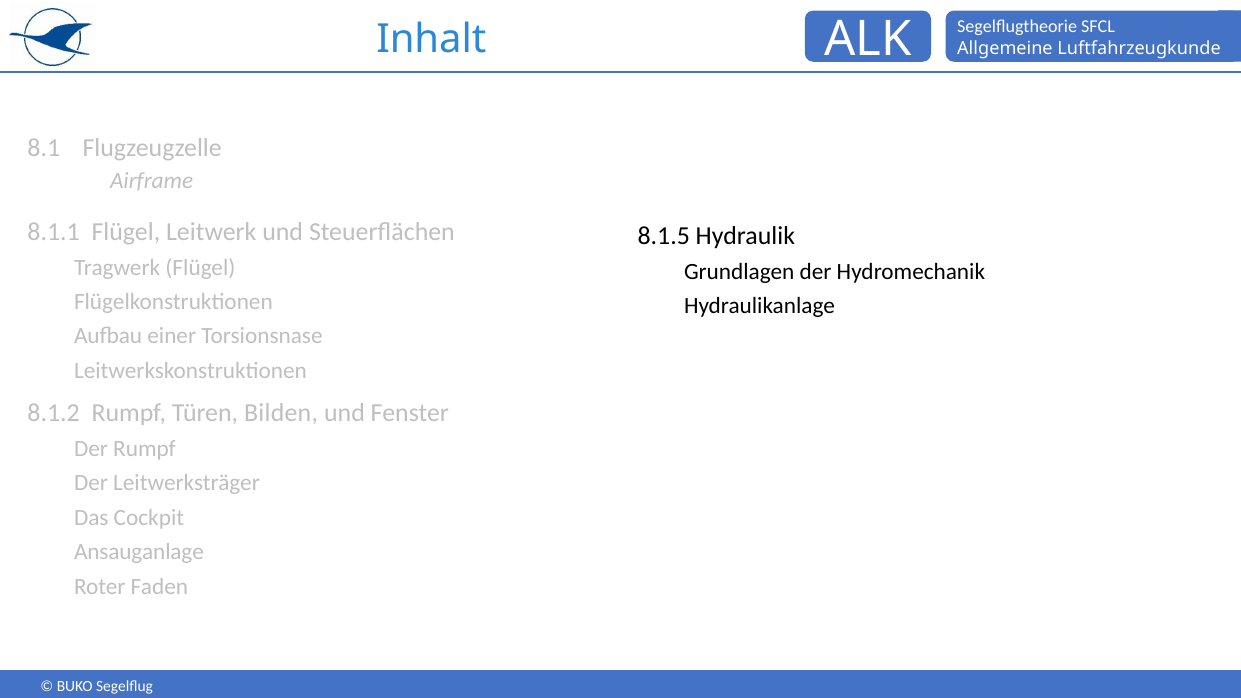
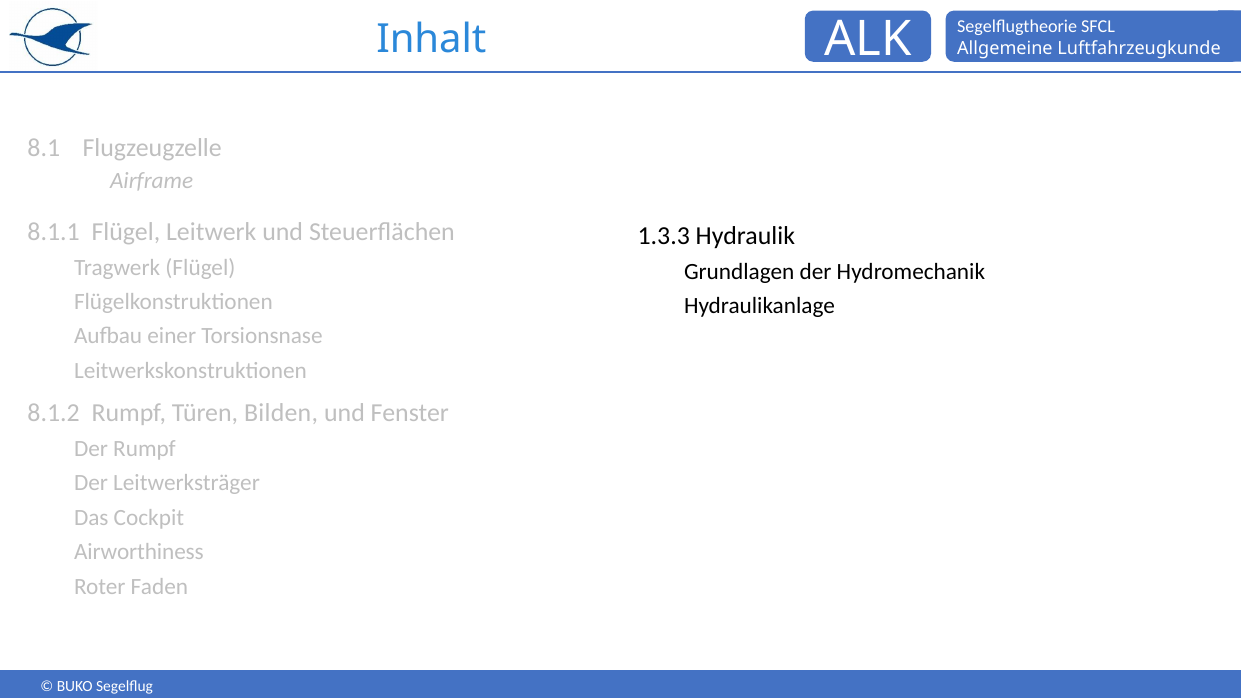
8.1.5: 8.1.5 -> 1.3.3 (664, 236)
Ansauganlage: Ansauganlage -> Airworthiness (139, 552)
